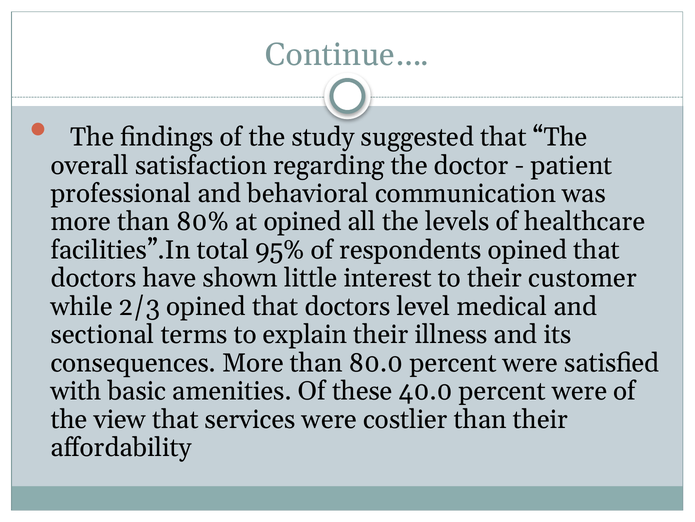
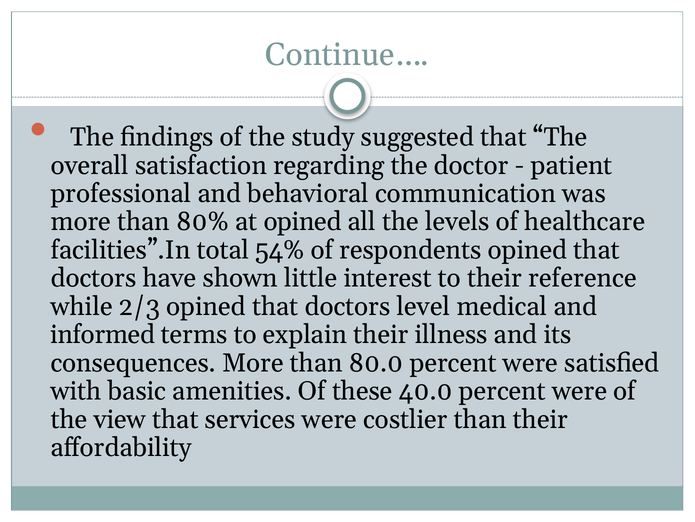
95%: 95% -> 54% (280, 250)
customer: customer -> reference (583, 278)
sectional: sectional -> informed (103, 334)
